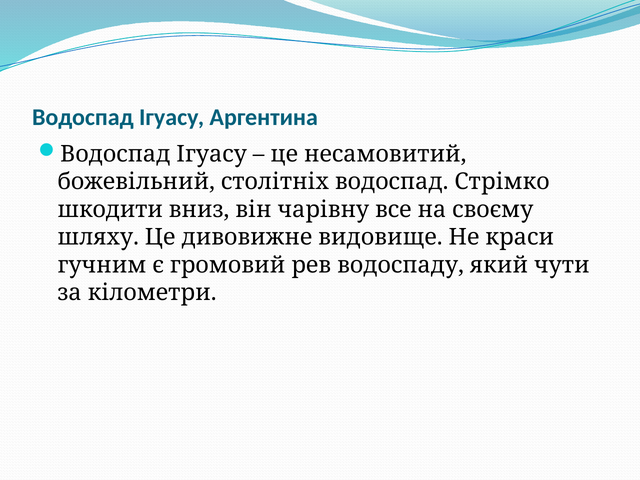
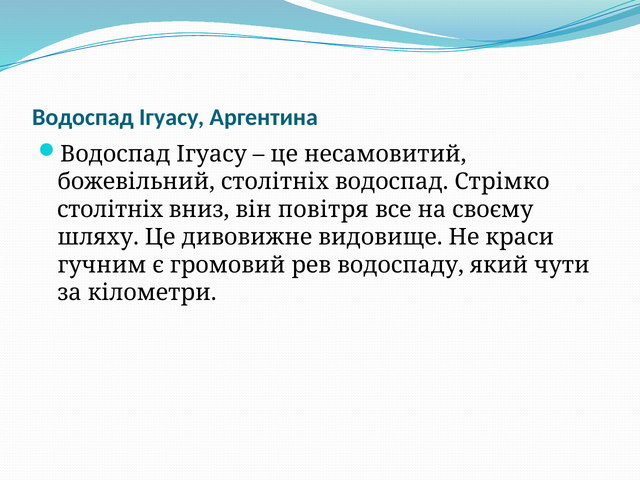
шкодити: шкодити -> столітніх (110, 210)
чарівну: чарівну -> повітря (323, 210)
